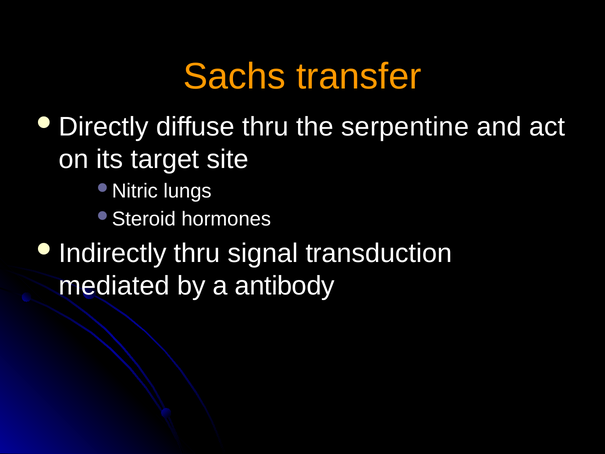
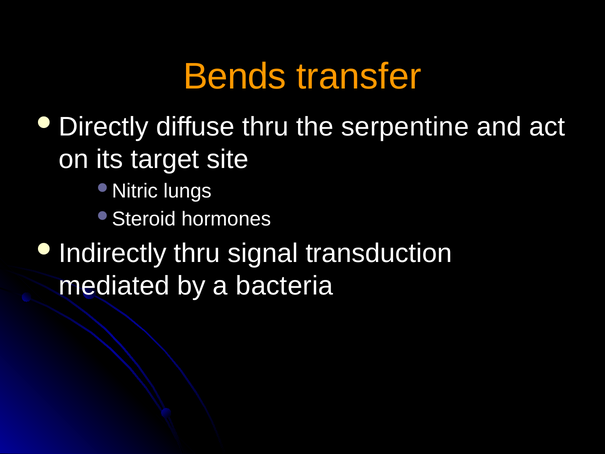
Sachs: Sachs -> Bends (235, 76)
antibody: antibody -> bacteria (285, 286)
